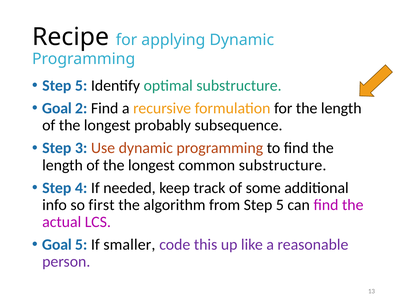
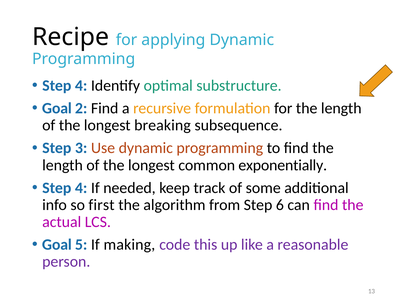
5: 5 -> 4 (81, 86)
probably: probably -> breaking (163, 125)
common substructure: substructure -> exponentially (283, 165)
from Step 5: 5 -> 6 (280, 205)
smaller: smaller -> making (129, 245)
